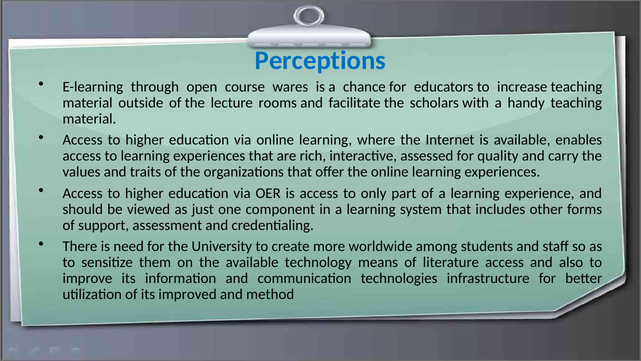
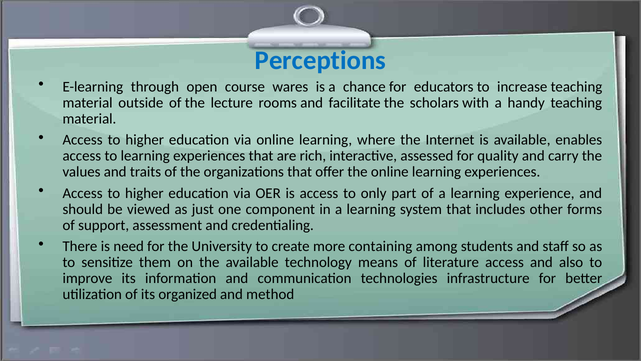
worldwide: worldwide -> containing (380, 246)
improved: improved -> organized (188, 294)
